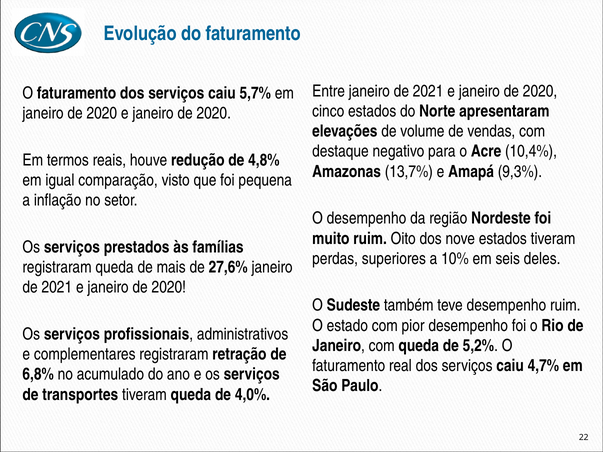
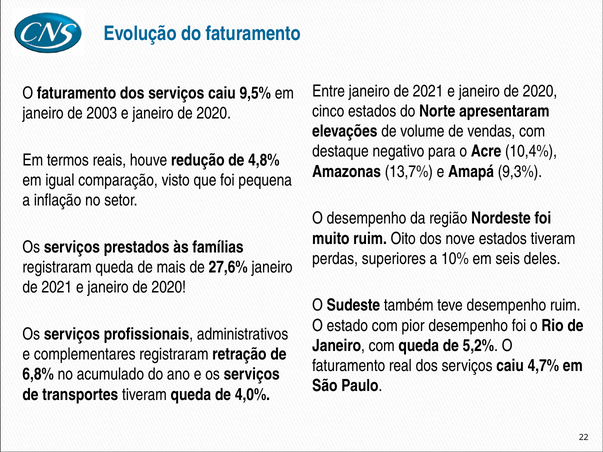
5,7%: 5,7% -> 9,5% (255, 93)
2020: 2020 -> 2003 (102, 113)
